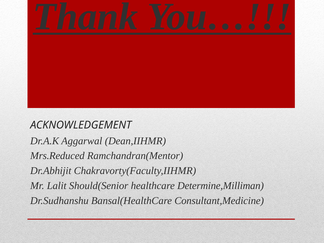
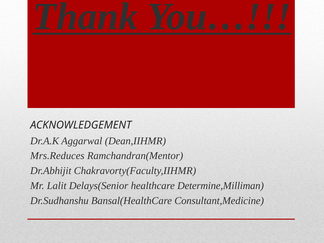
Mrs.Reduced: Mrs.Reduced -> Mrs.Reduces (57, 156)
Should(Senior: Should(Senior -> Delays(Senior (99, 186)
